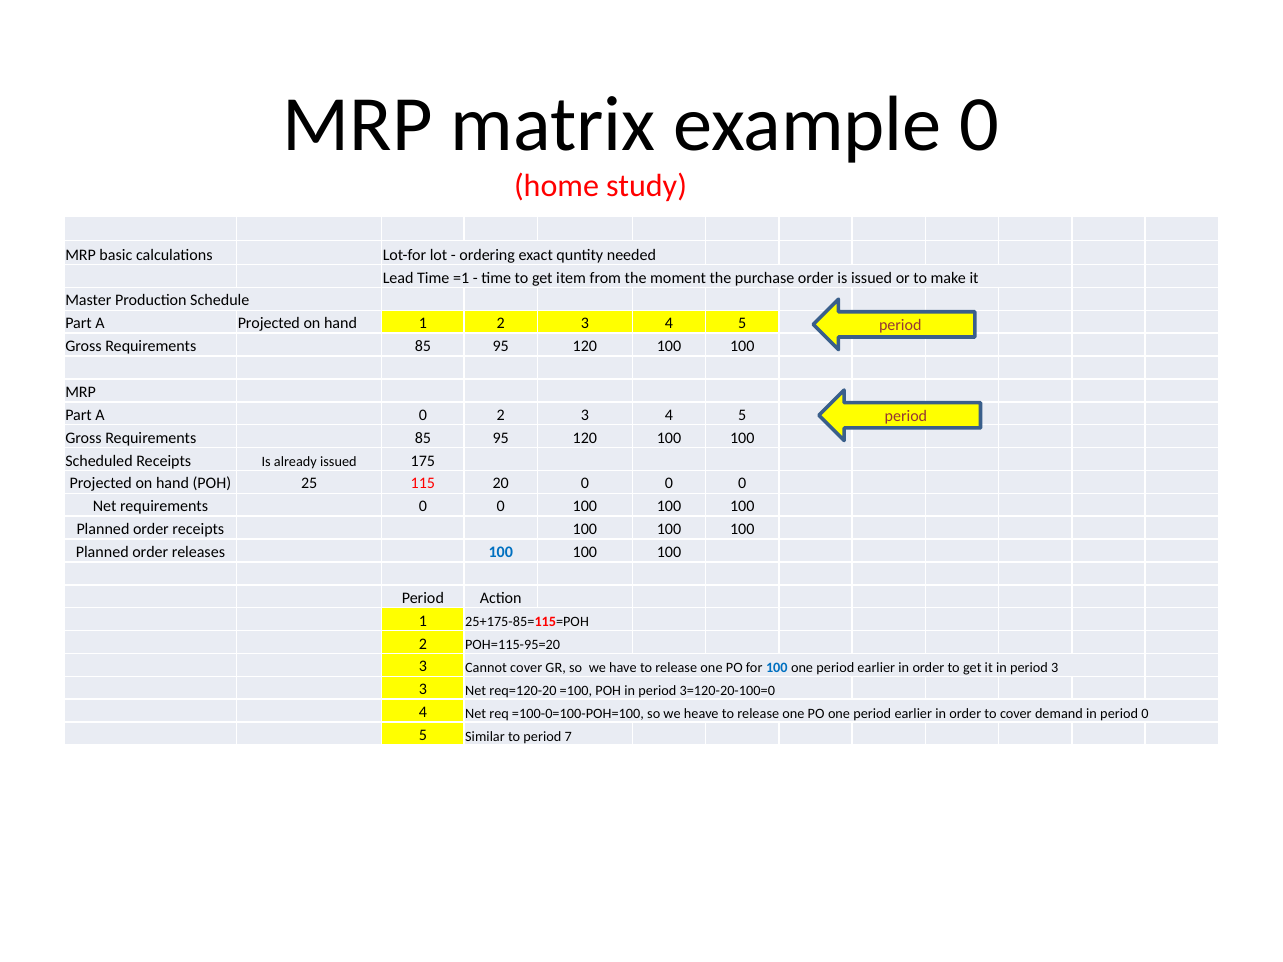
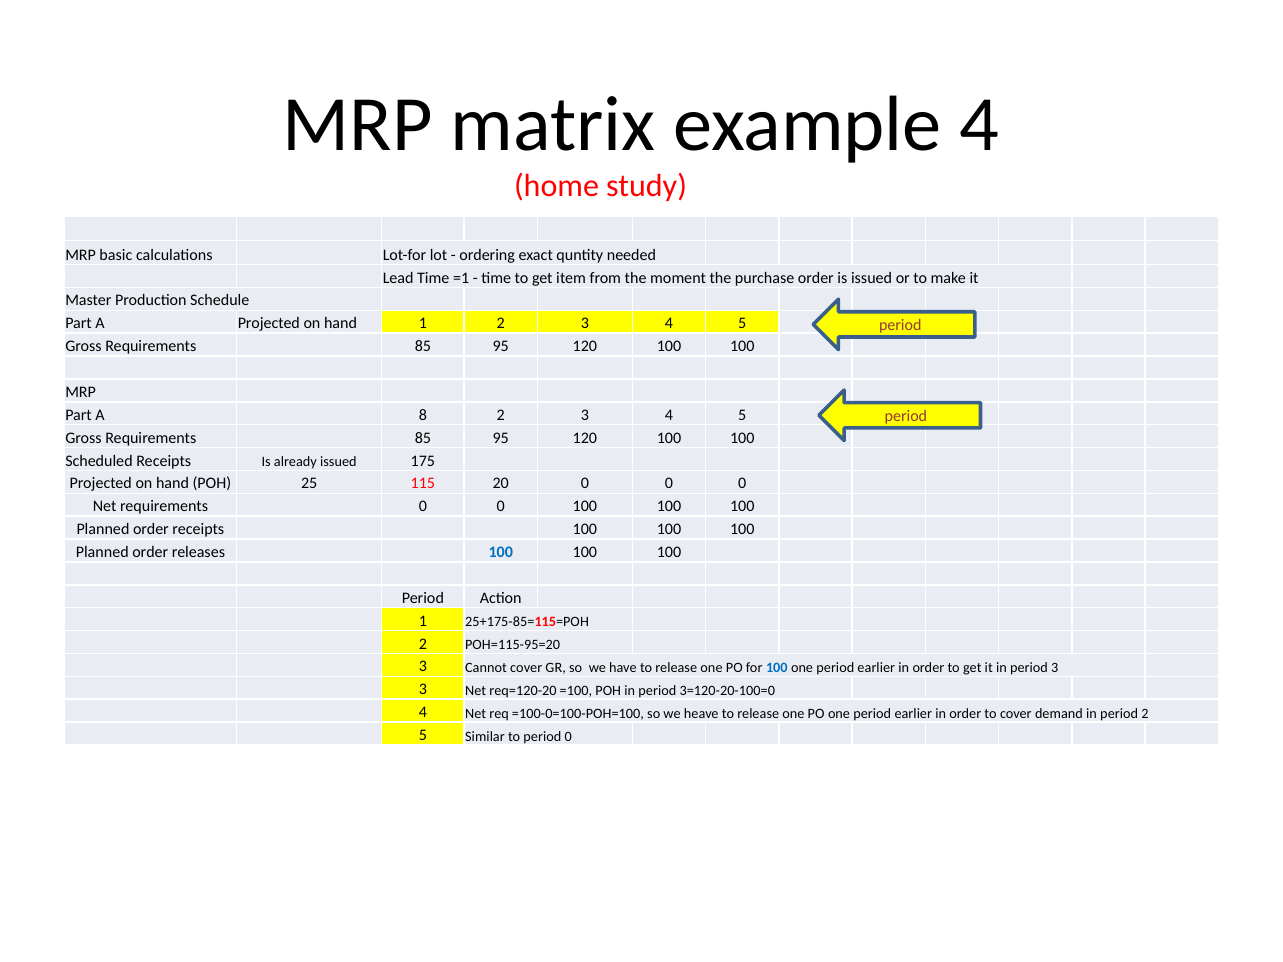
example 0: 0 -> 4 (979, 124)
A 0: 0 -> 8 (423, 415)
period 0: 0 -> 2 (1145, 714)
period 7: 7 -> 0 (568, 737)
